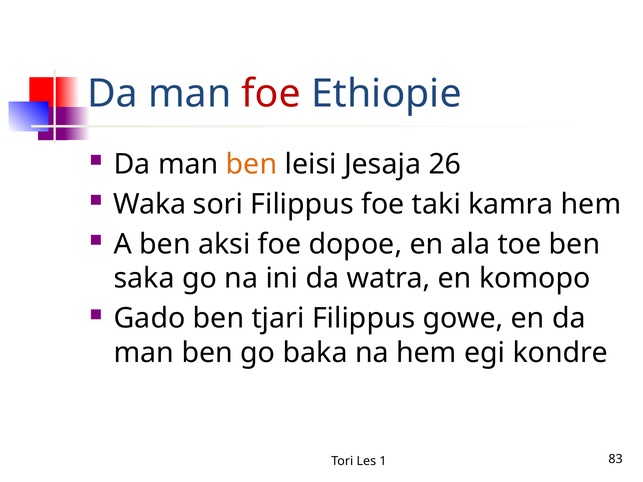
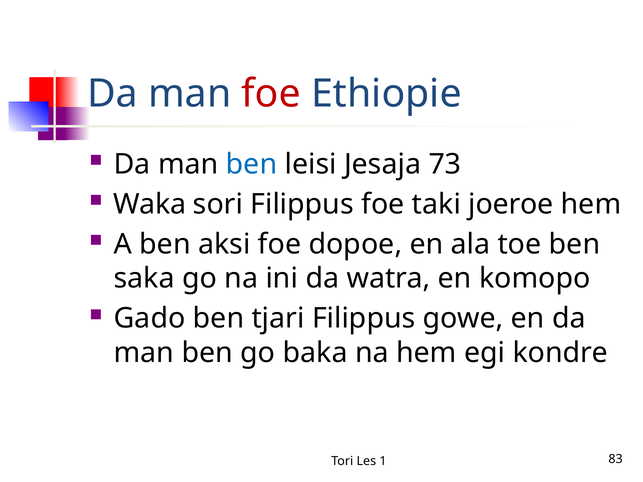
ben colour: orange -> blue (252, 164)
26: 26 -> 73 (445, 164)
kamra: kamra -> joeroe (511, 204)
